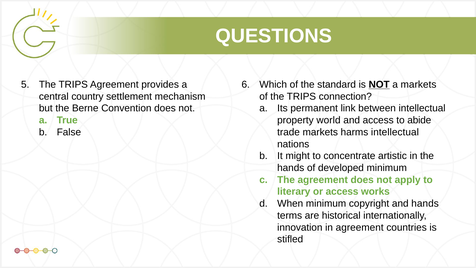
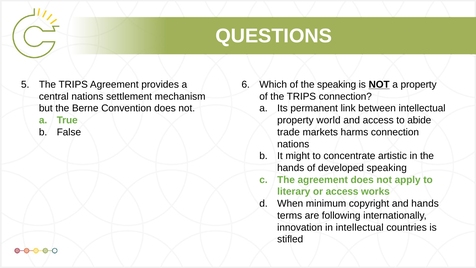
the standard: standard -> speaking (337, 84)
a markets: markets -> property (419, 84)
central country: country -> nations (87, 96)
harms intellectual: intellectual -> connection (395, 132)
developed minimum: minimum -> speaking (387, 168)
historical: historical -> following (341, 215)
in agreement: agreement -> intellectual (360, 227)
